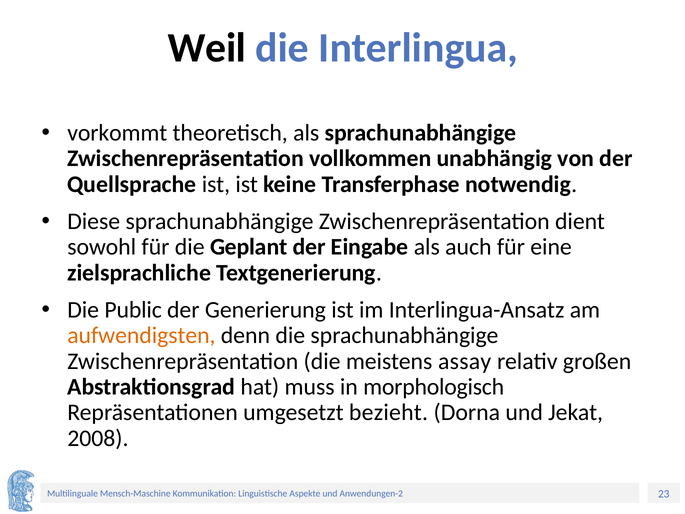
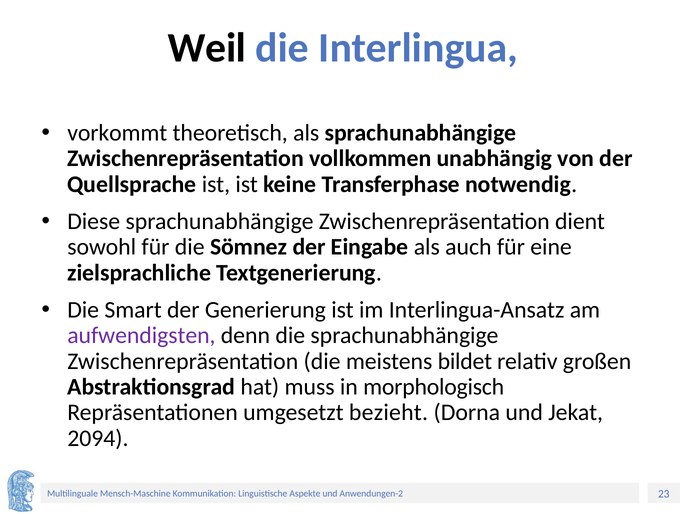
Geplant: Geplant -> Sömnez (249, 247)
Public: Public -> Smart (133, 310)
aufwendigsten colour: orange -> purple (141, 335)
assay: assay -> bildet (465, 361)
2008: 2008 -> 2094 (98, 438)
